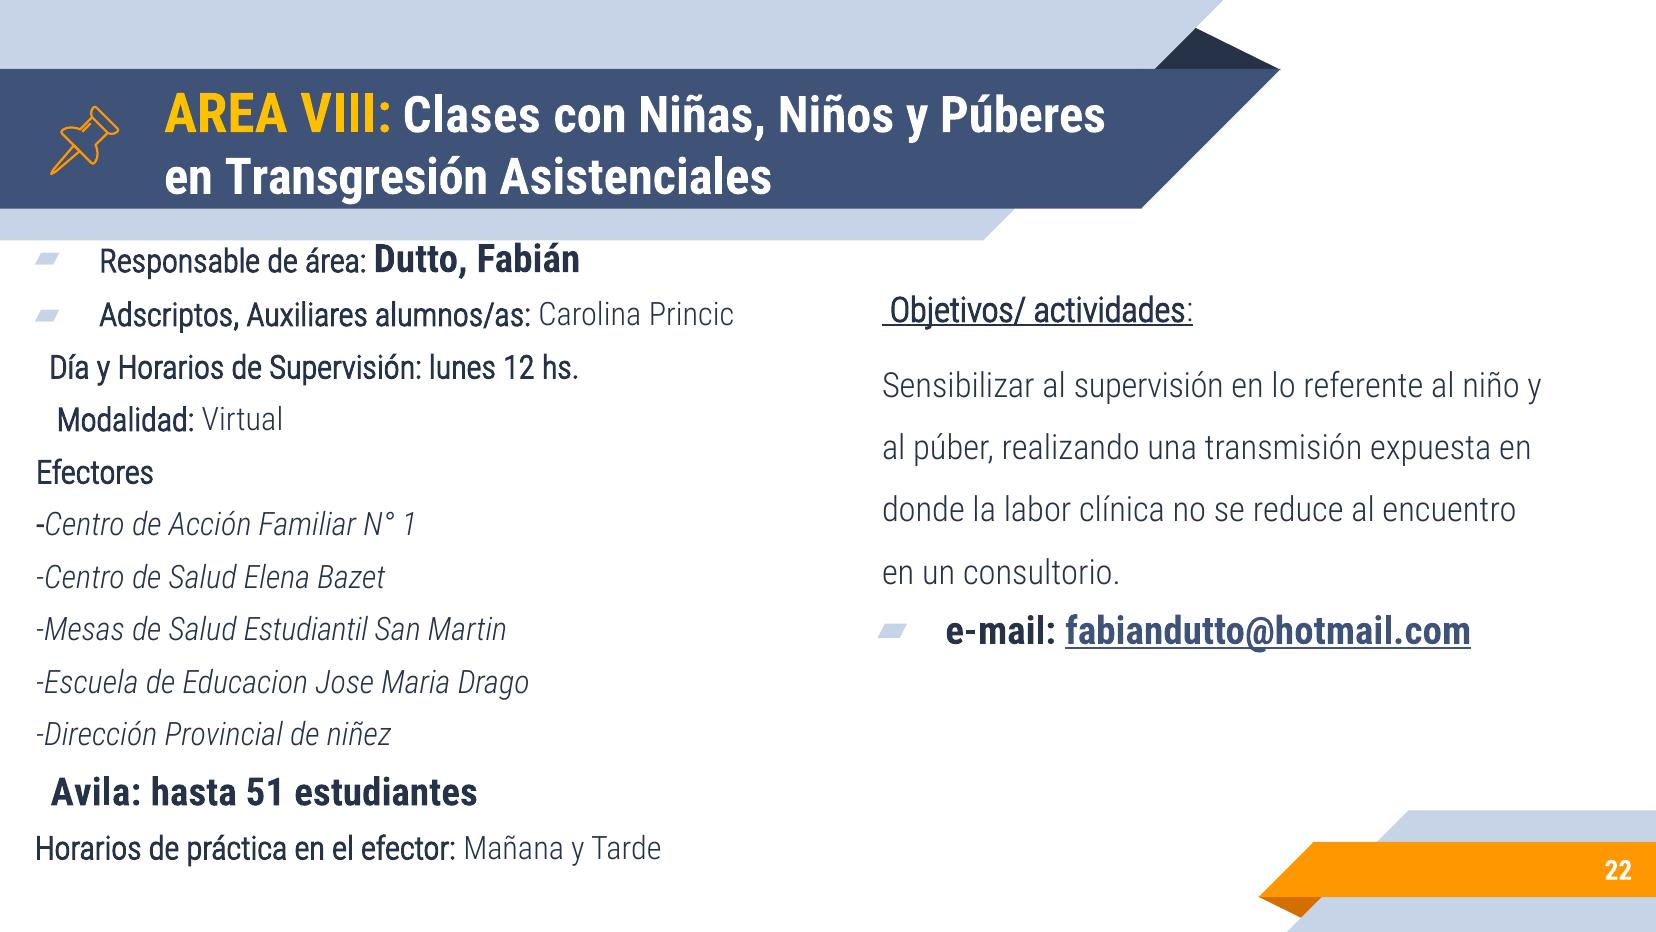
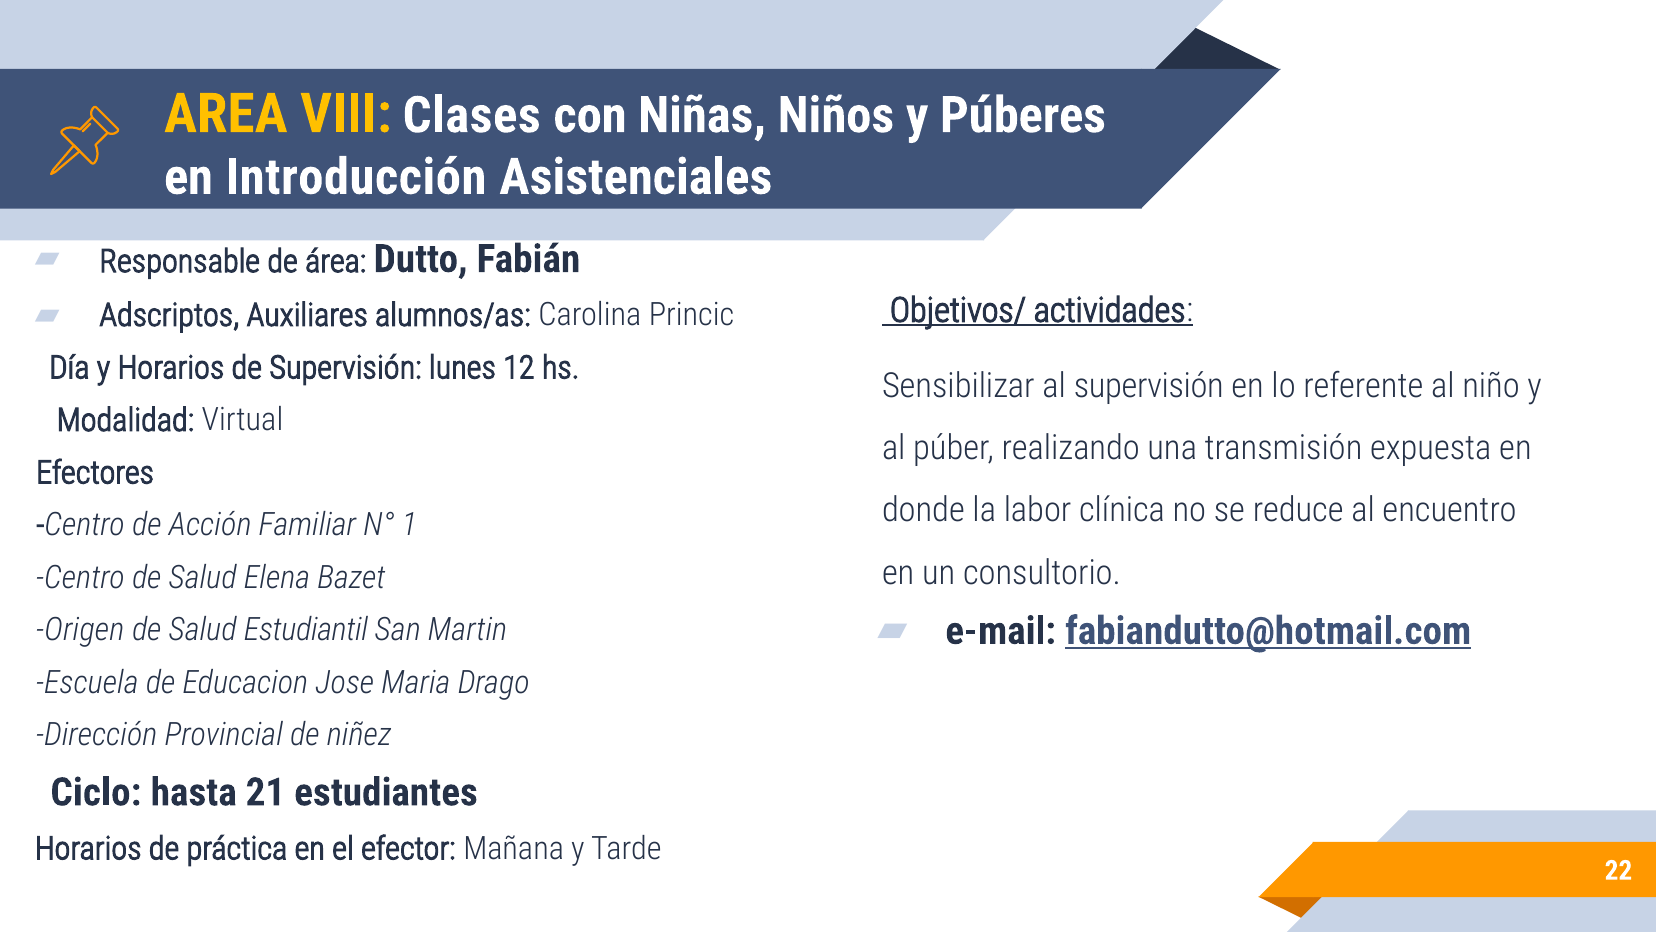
Transgresión: Transgresión -> Introducción (356, 177)
Mesas: Mesas -> Origen (80, 630)
Avila: Avila -> Ciclo (96, 792)
51: 51 -> 21 (265, 792)
